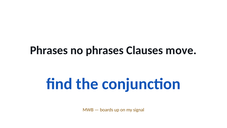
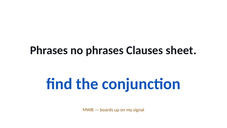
move: move -> sheet (181, 50)
